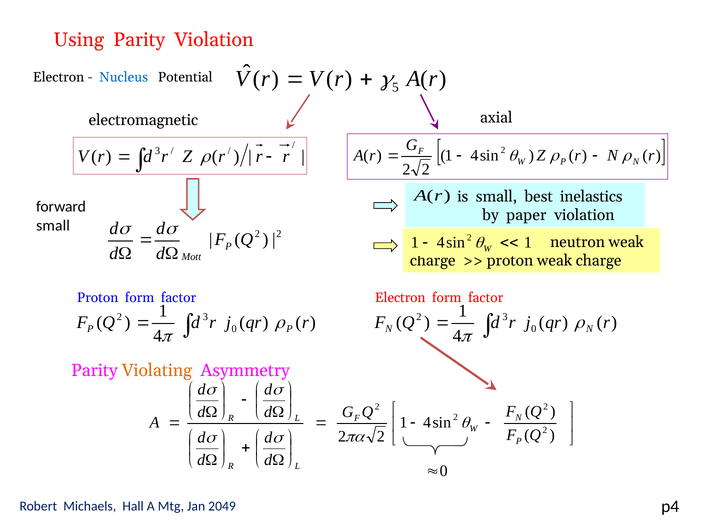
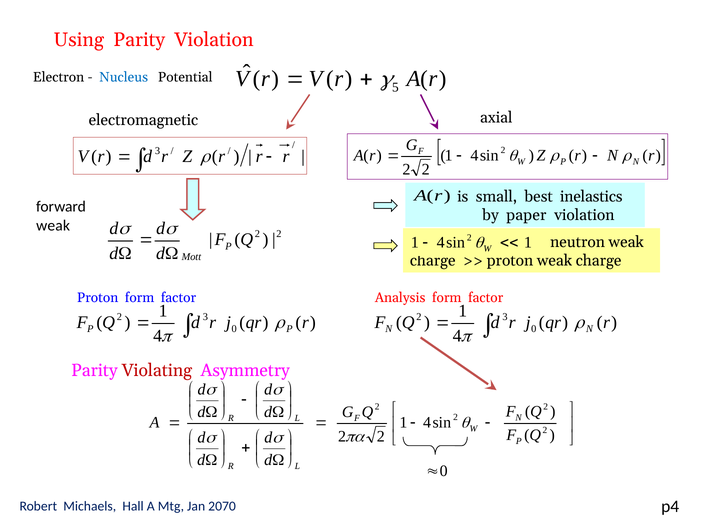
small: small -> weak (53, 225)
Electron: Electron -> Analysis (400, 297)
Violating colour: orange -> red (157, 370)
2049: 2049 -> 2070 (222, 506)
